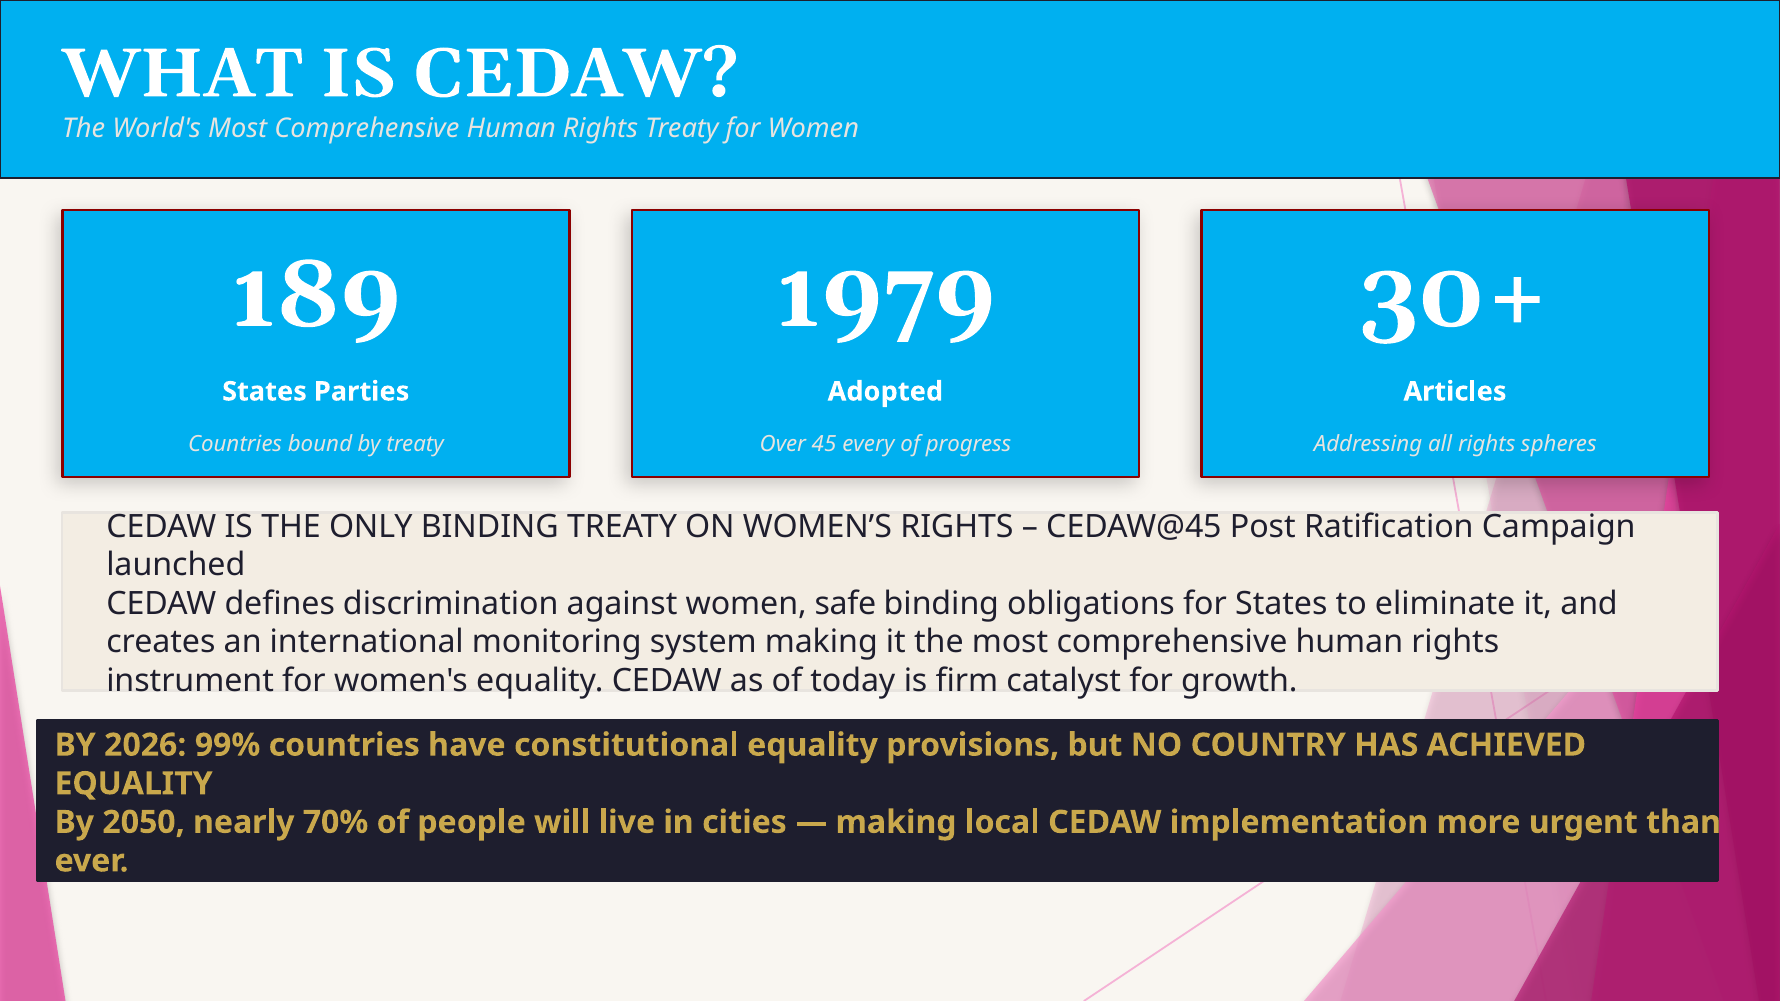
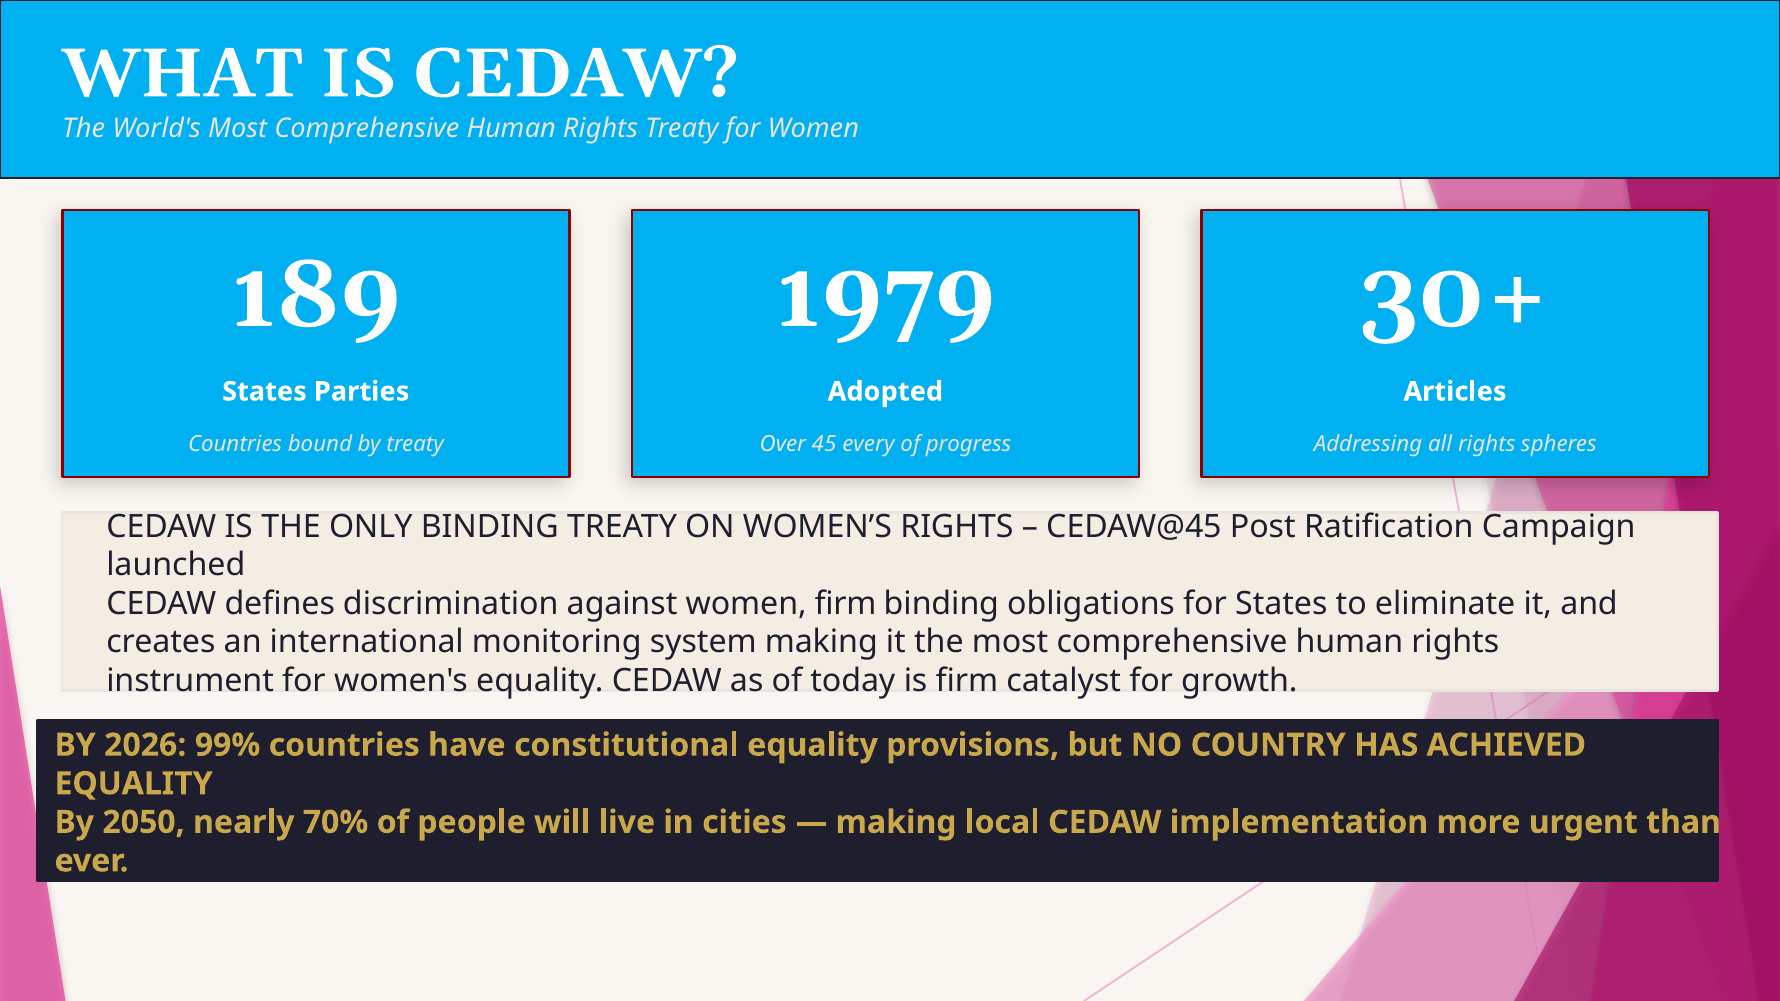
women safe: safe -> firm (845, 604)
